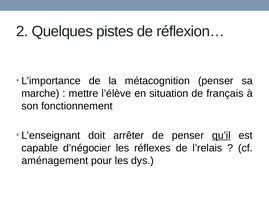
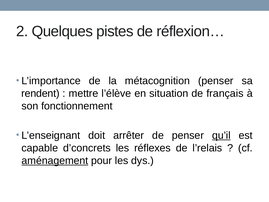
marche: marche -> rendent (40, 93)
d’négocier: d’négocier -> d’concrets (87, 148)
aménagement underline: none -> present (55, 160)
